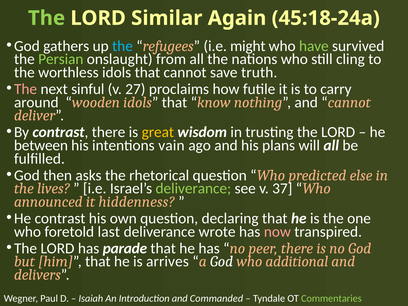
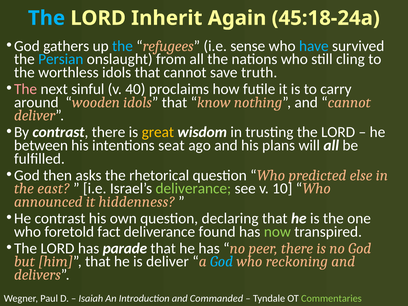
The colour: light green -> light blue (47, 18)
Similar: Similar -> Inherit (167, 18)
might: might -> sense (248, 46)
have colour: light green -> light blue (314, 46)
Persian colour: light green -> light blue (61, 59)
27: 27 -> 40 (135, 89)
vain: vain -> seat (171, 145)
lives: lives -> east (53, 189)
37: 37 -> 10 (282, 189)
last: last -> fact (109, 232)
wrote: wrote -> found (217, 232)
now colour: pink -> light green (277, 232)
is arrives: arrives -> deliver (167, 262)
God colour: white -> light blue (222, 262)
additional: additional -> reckoning (297, 262)
